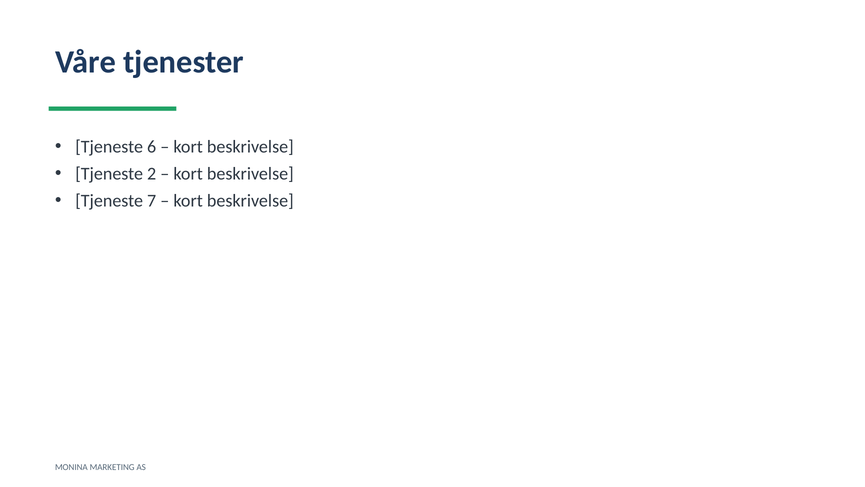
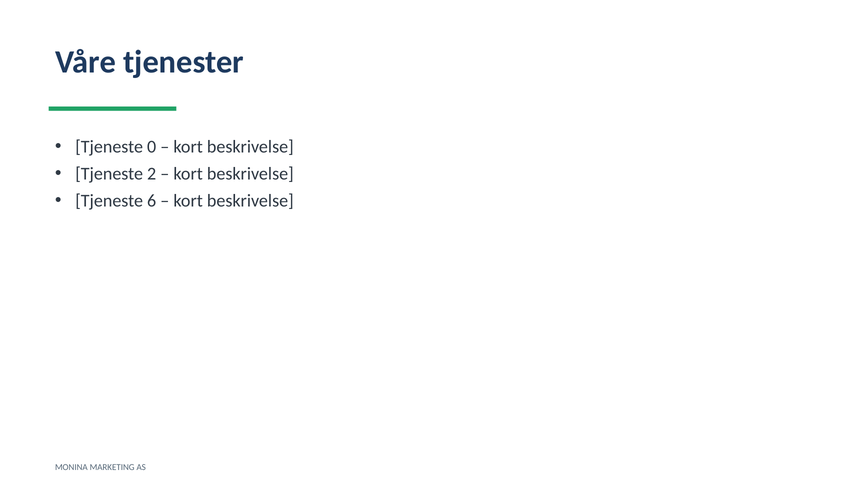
6: 6 -> 0 (152, 147)
7: 7 -> 6 (152, 201)
